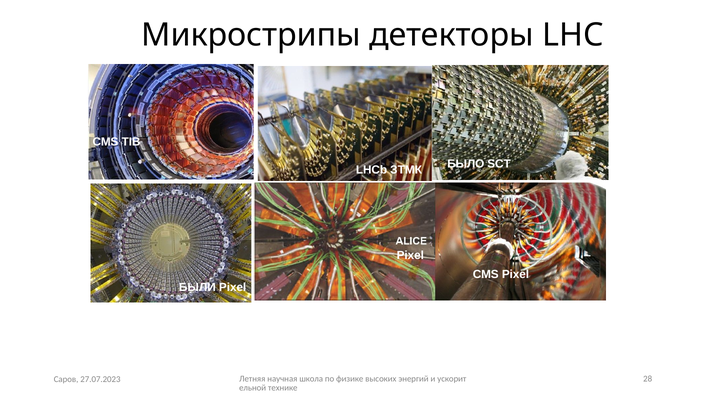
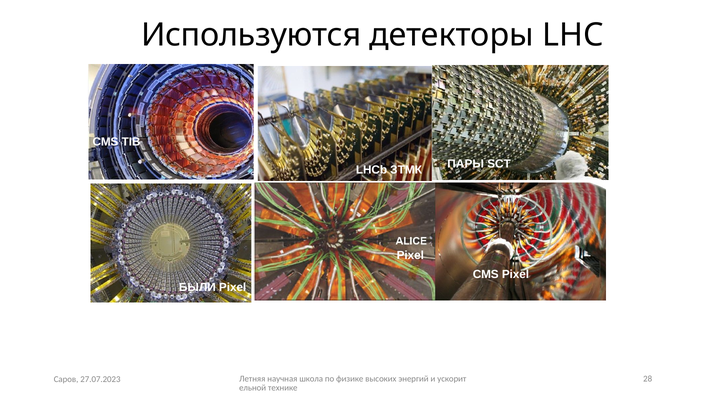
Микрострипы: Микрострипы -> Используются (251, 35)
БЫЛО: БЫЛО -> ПАРЫ (466, 164)
